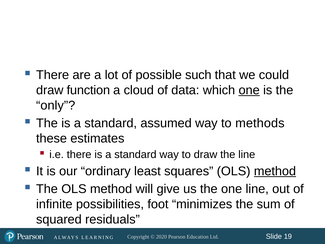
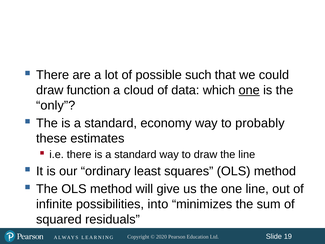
assumed: assumed -> economy (166, 123)
methods: methods -> probably (260, 123)
method underline: present -> none (275, 171)
foot: foot -> into (158, 204)
